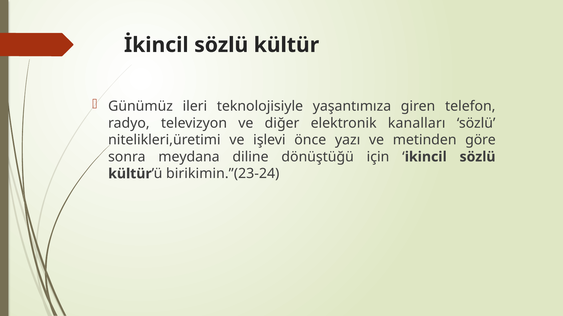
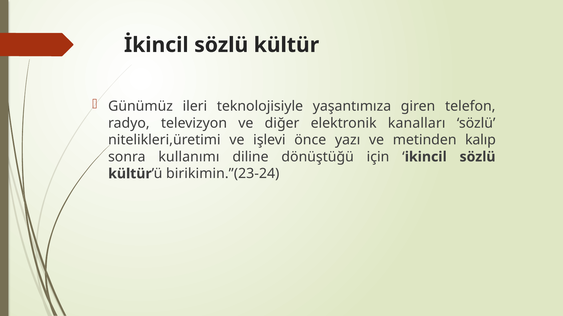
göre: göre -> kalıp (480, 140)
meydana: meydana -> kullanımı (189, 157)
